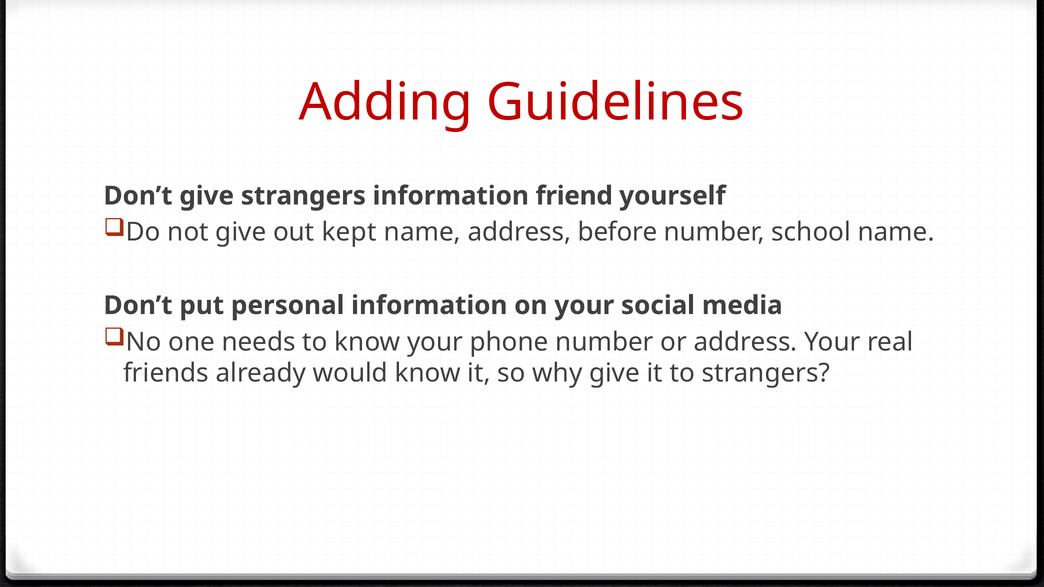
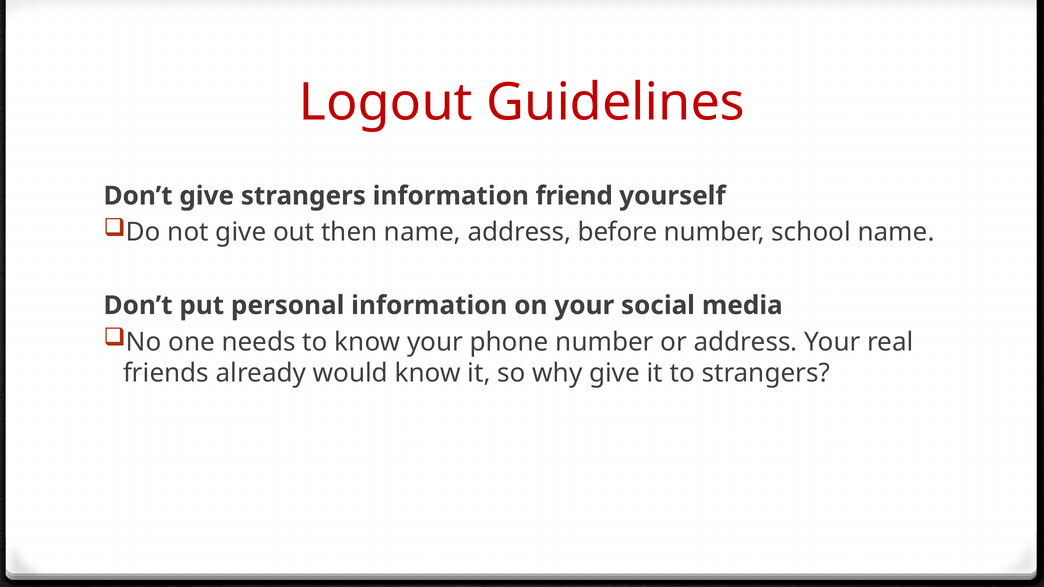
Adding: Adding -> Logout (386, 103)
kept: kept -> then (349, 232)
